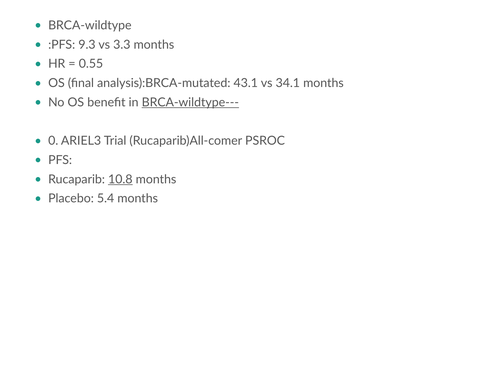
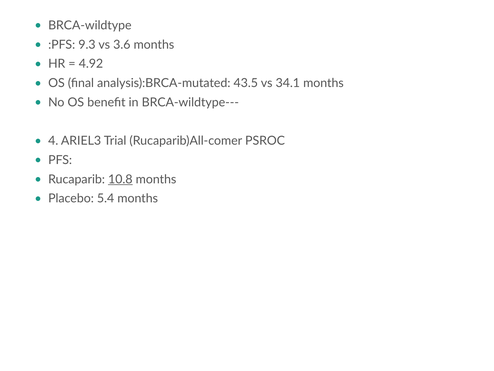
3.3: 3.3 -> 3.6 (122, 45)
0.55: 0.55 -> 4.92 (91, 64)
43.1: 43.1 -> 43.5 (246, 83)
BRCA-wildtype--- underline: present -> none (190, 102)
0: 0 -> 4 (53, 141)
